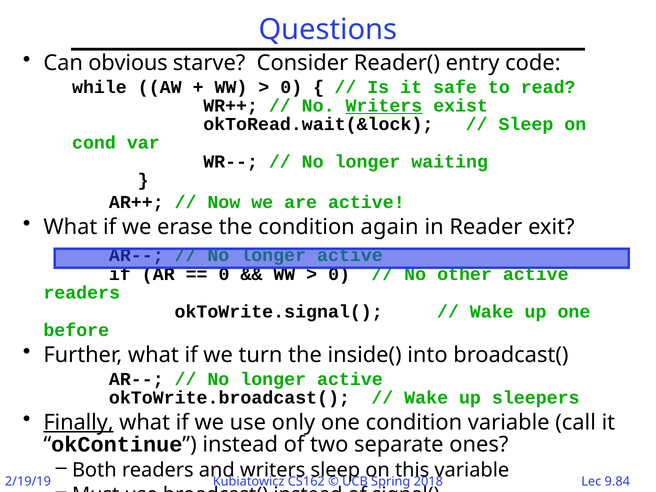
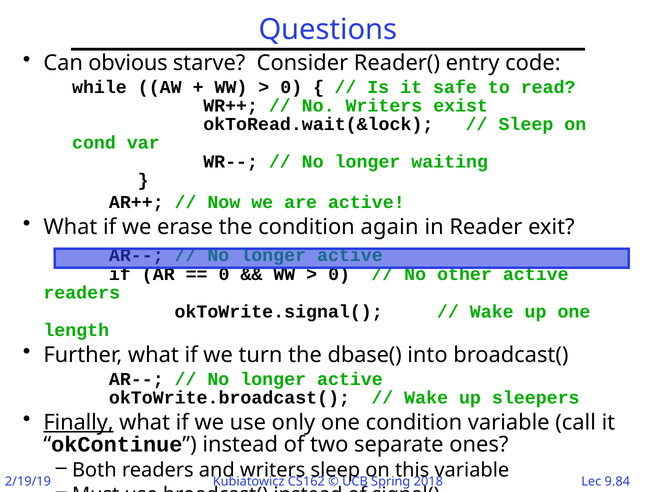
Writers underline: present -> none (384, 106)
before: before -> length (76, 330)
inside(: inside( -> dbase( (365, 355)
